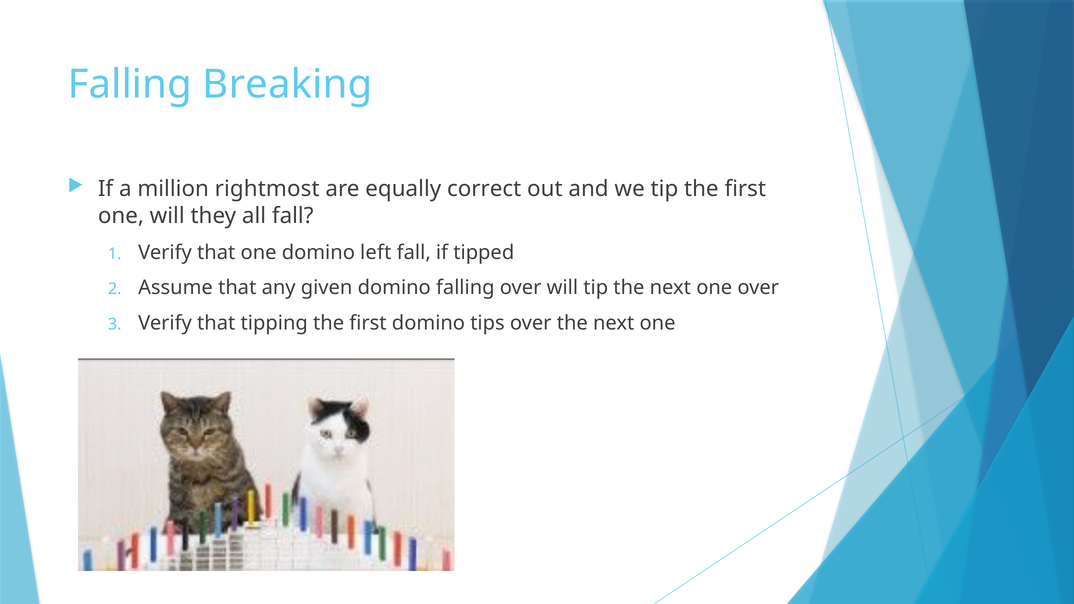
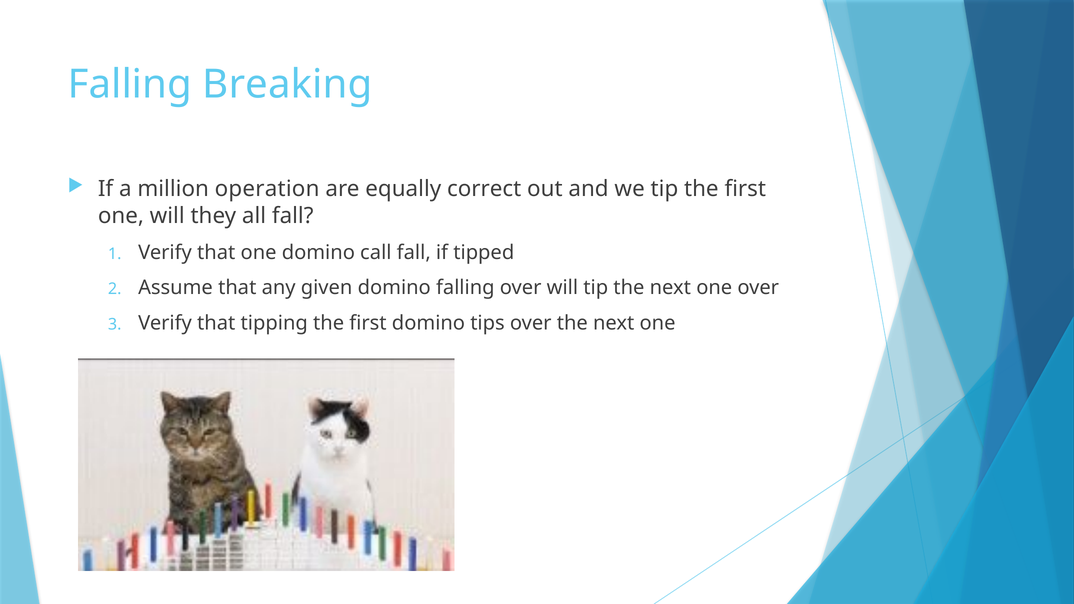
rightmost: rightmost -> operation (267, 189)
left: left -> call (376, 252)
